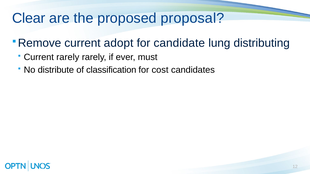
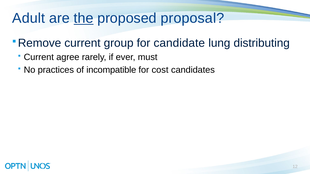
Clear: Clear -> Adult (29, 18)
the underline: none -> present (84, 18)
adopt: adopt -> group (119, 43)
Current rarely: rarely -> agree (68, 57)
distribute: distribute -> practices (56, 70)
classification: classification -> incompatible (111, 70)
